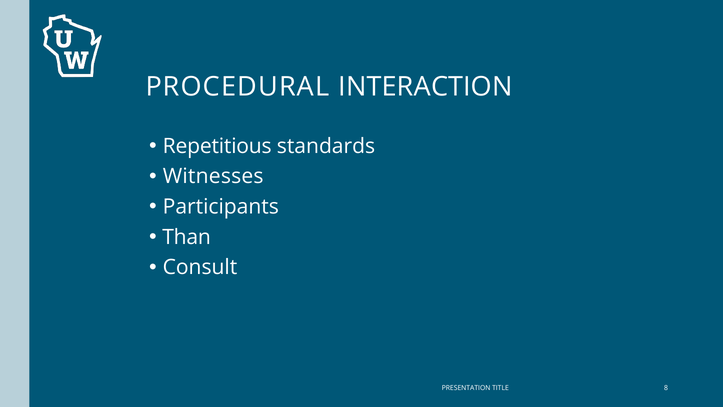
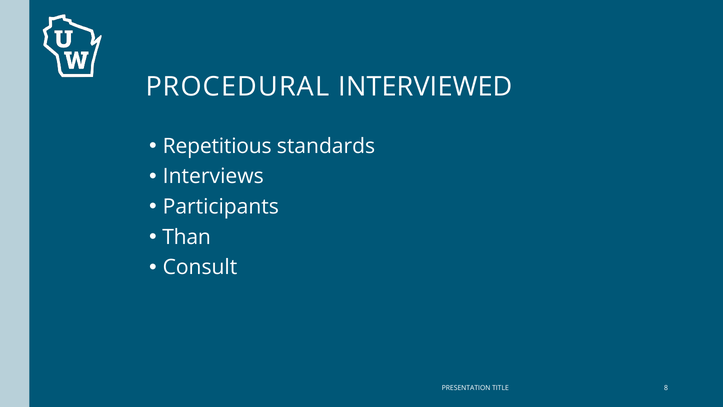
INTERACTION: INTERACTION -> INTERVIEWED (426, 87)
Witnesses: Witnesses -> Interviews (213, 176)
